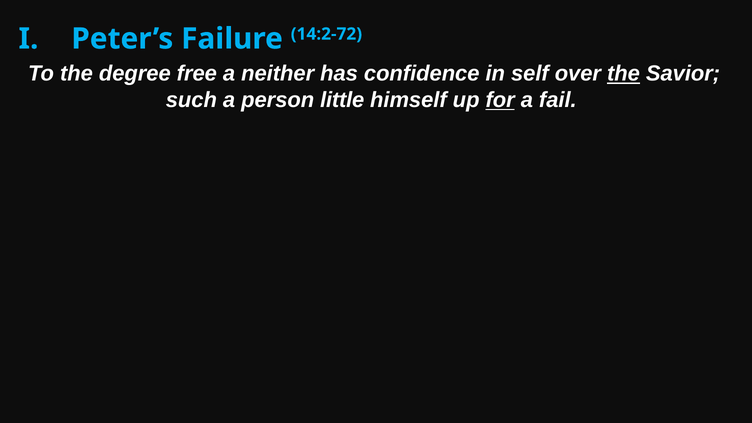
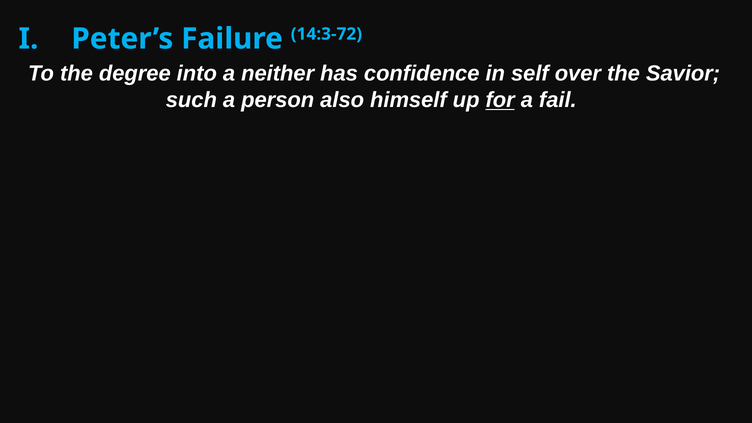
14:2-72: 14:2-72 -> 14:3-72 (326, 34)
free: free -> into (197, 74)
the underline: present -> none (623, 74)
little: little -> also (342, 100)
